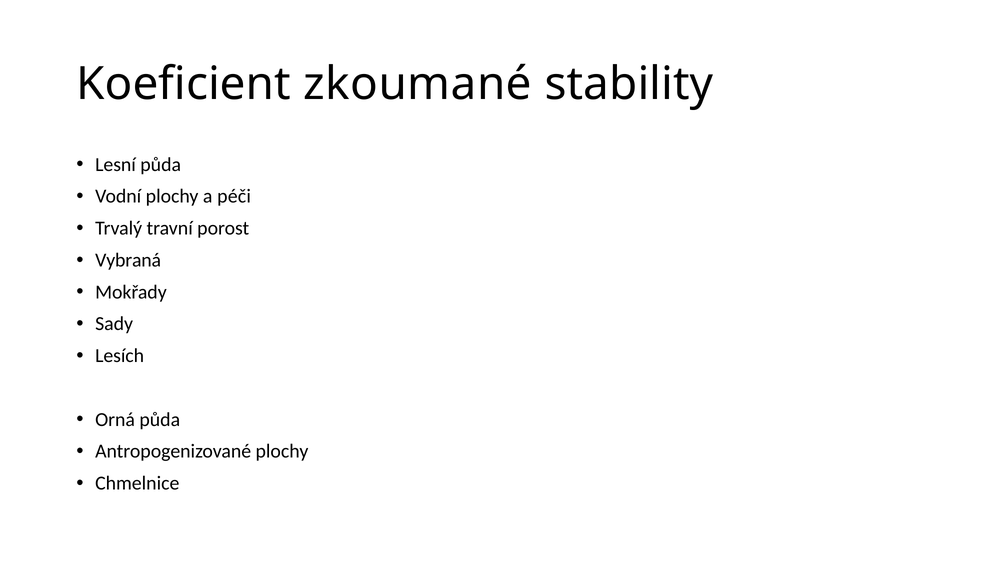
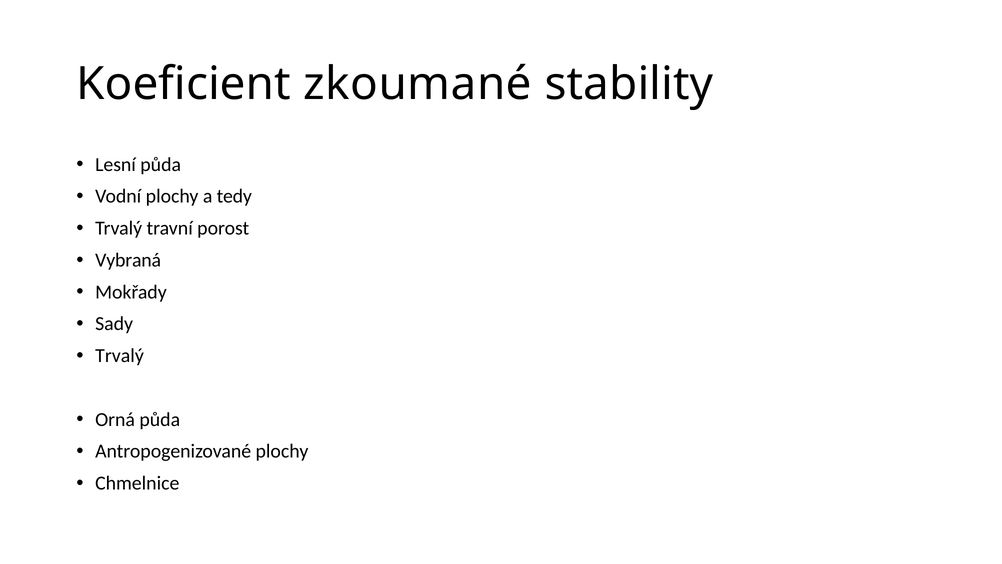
péči: péči -> tedy (234, 196)
Lesích: Lesích -> Trvalý (120, 356)
